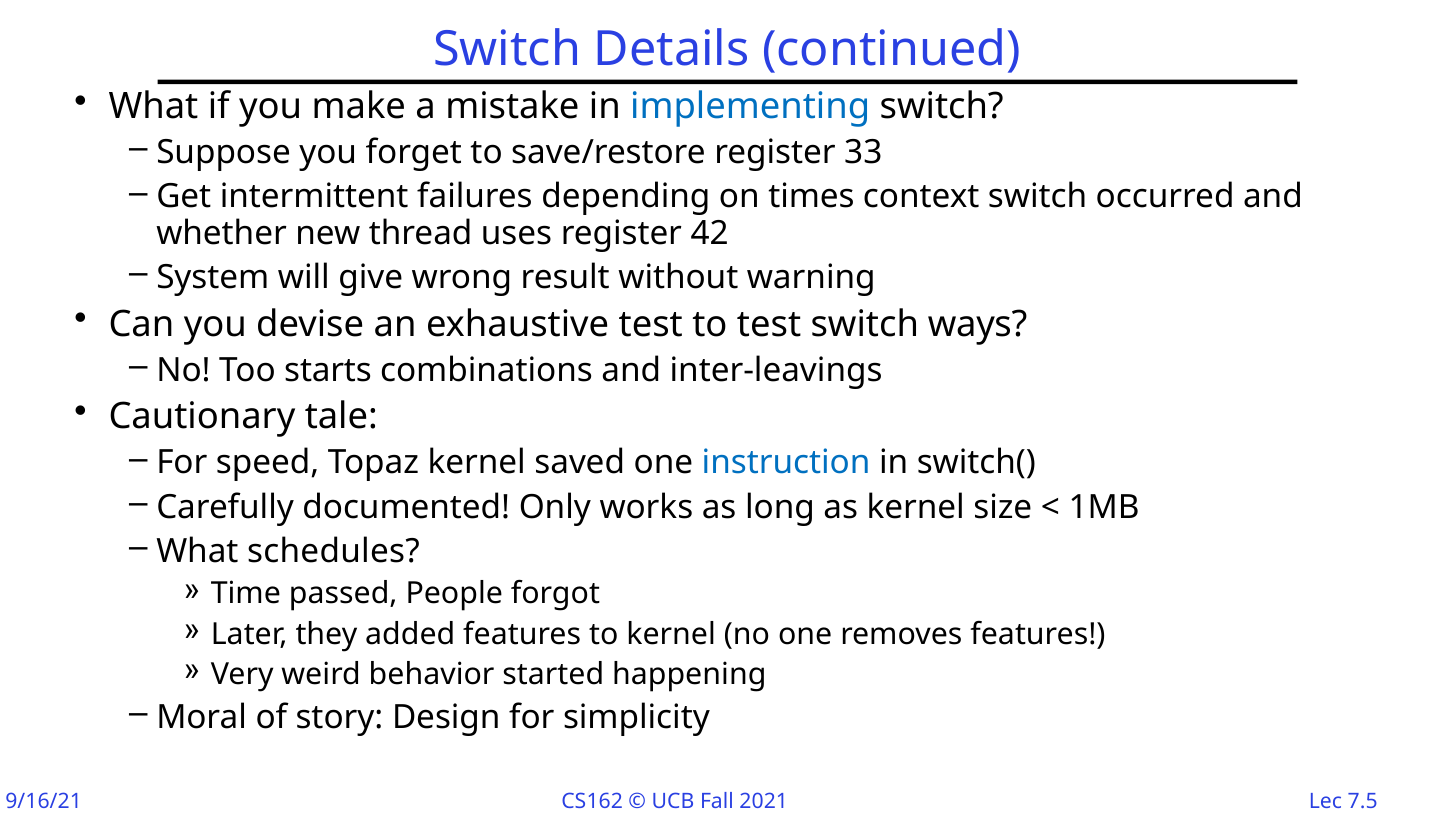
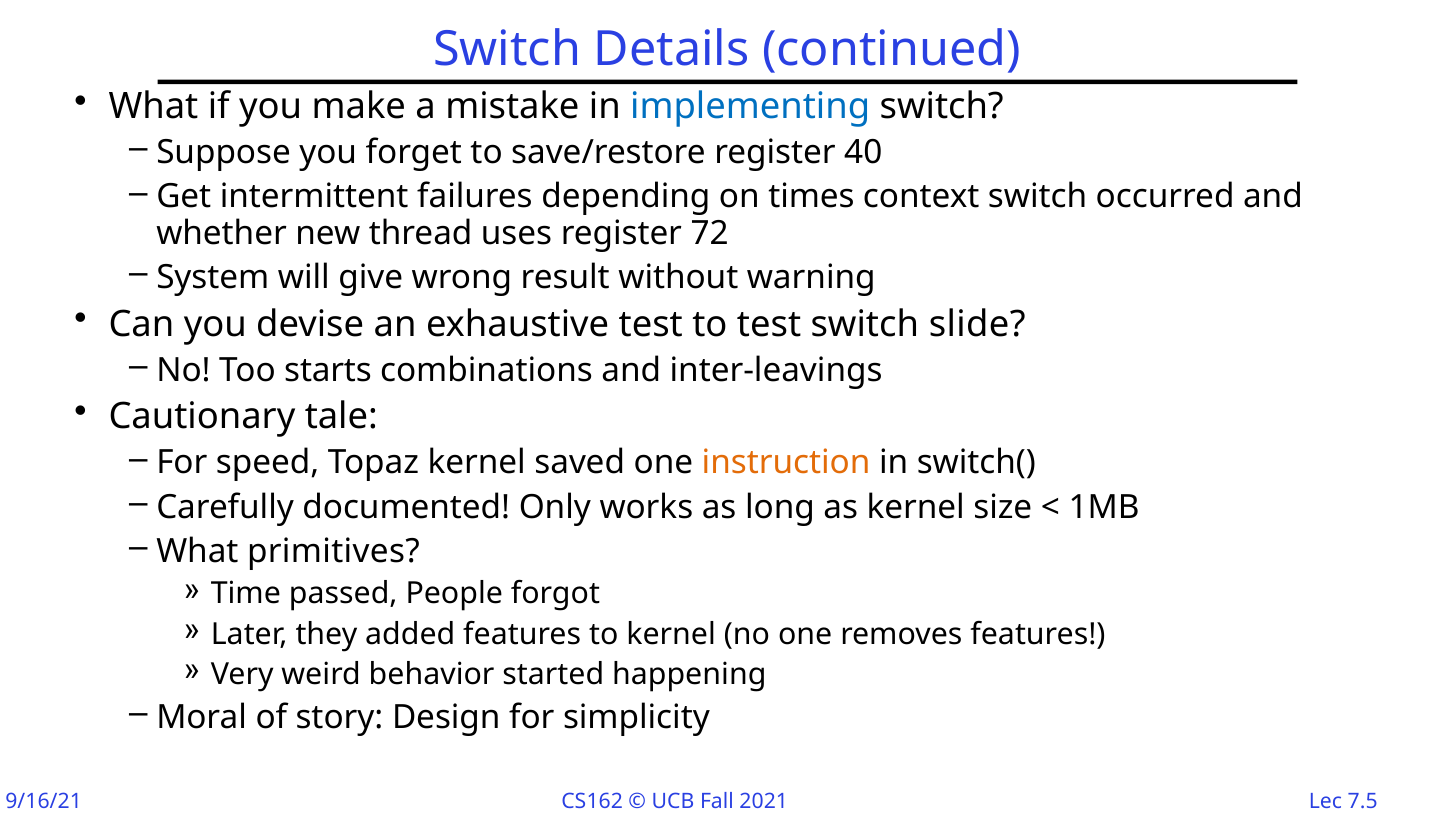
33: 33 -> 40 (863, 153)
42: 42 -> 72 (710, 233)
ways: ways -> slide (977, 324)
instruction colour: blue -> orange (786, 463)
schedules: schedules -> primitives (333, 551)
